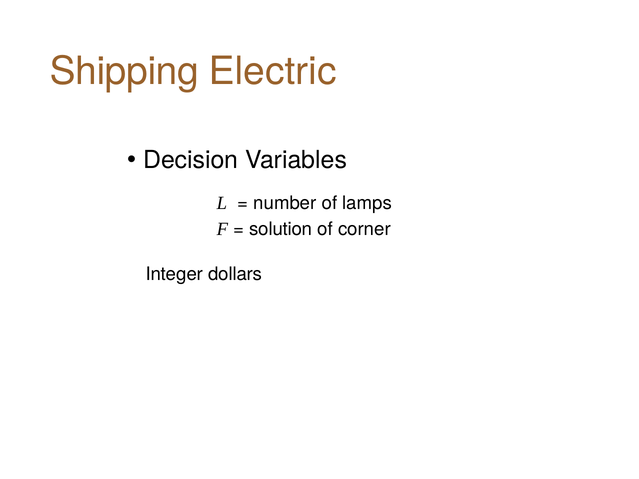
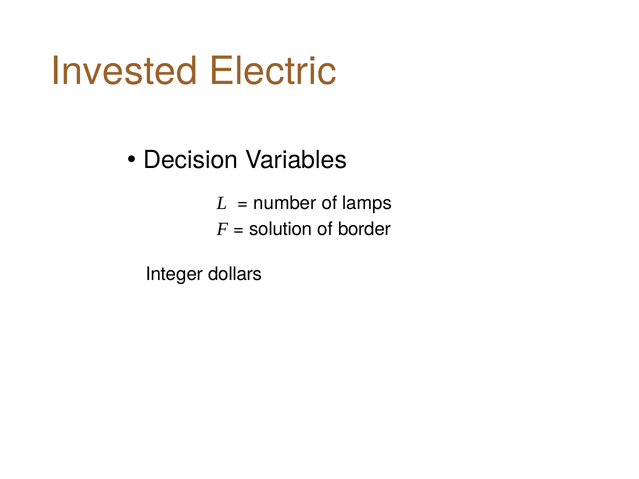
Shipping: Shipping -> Invested (124, 72)
corner: corner -> border (365, 229)
